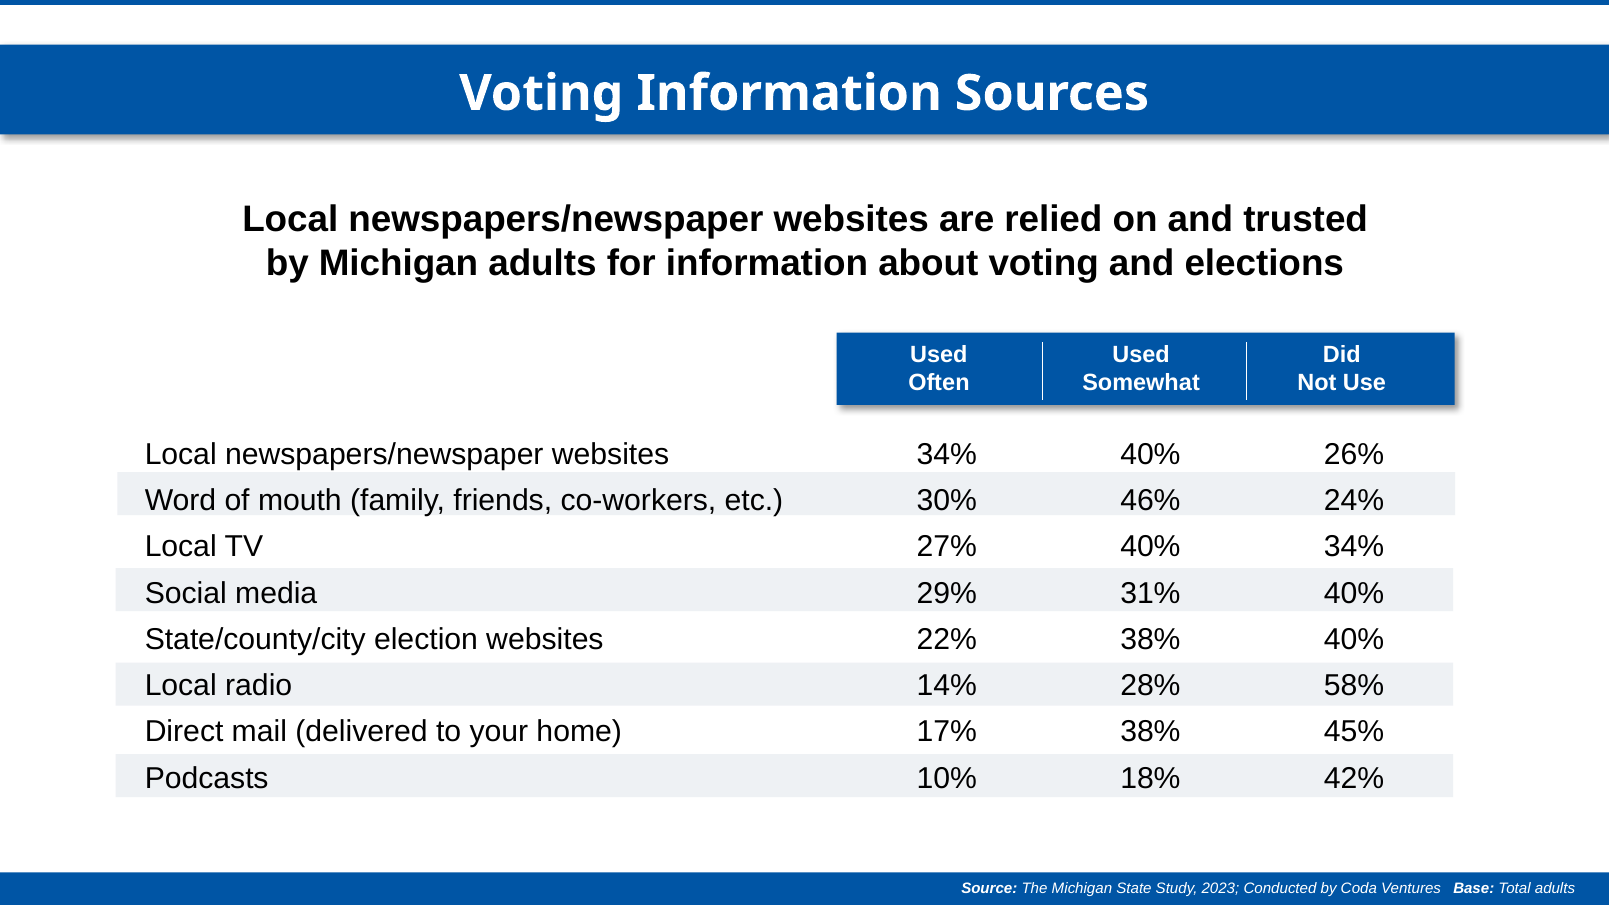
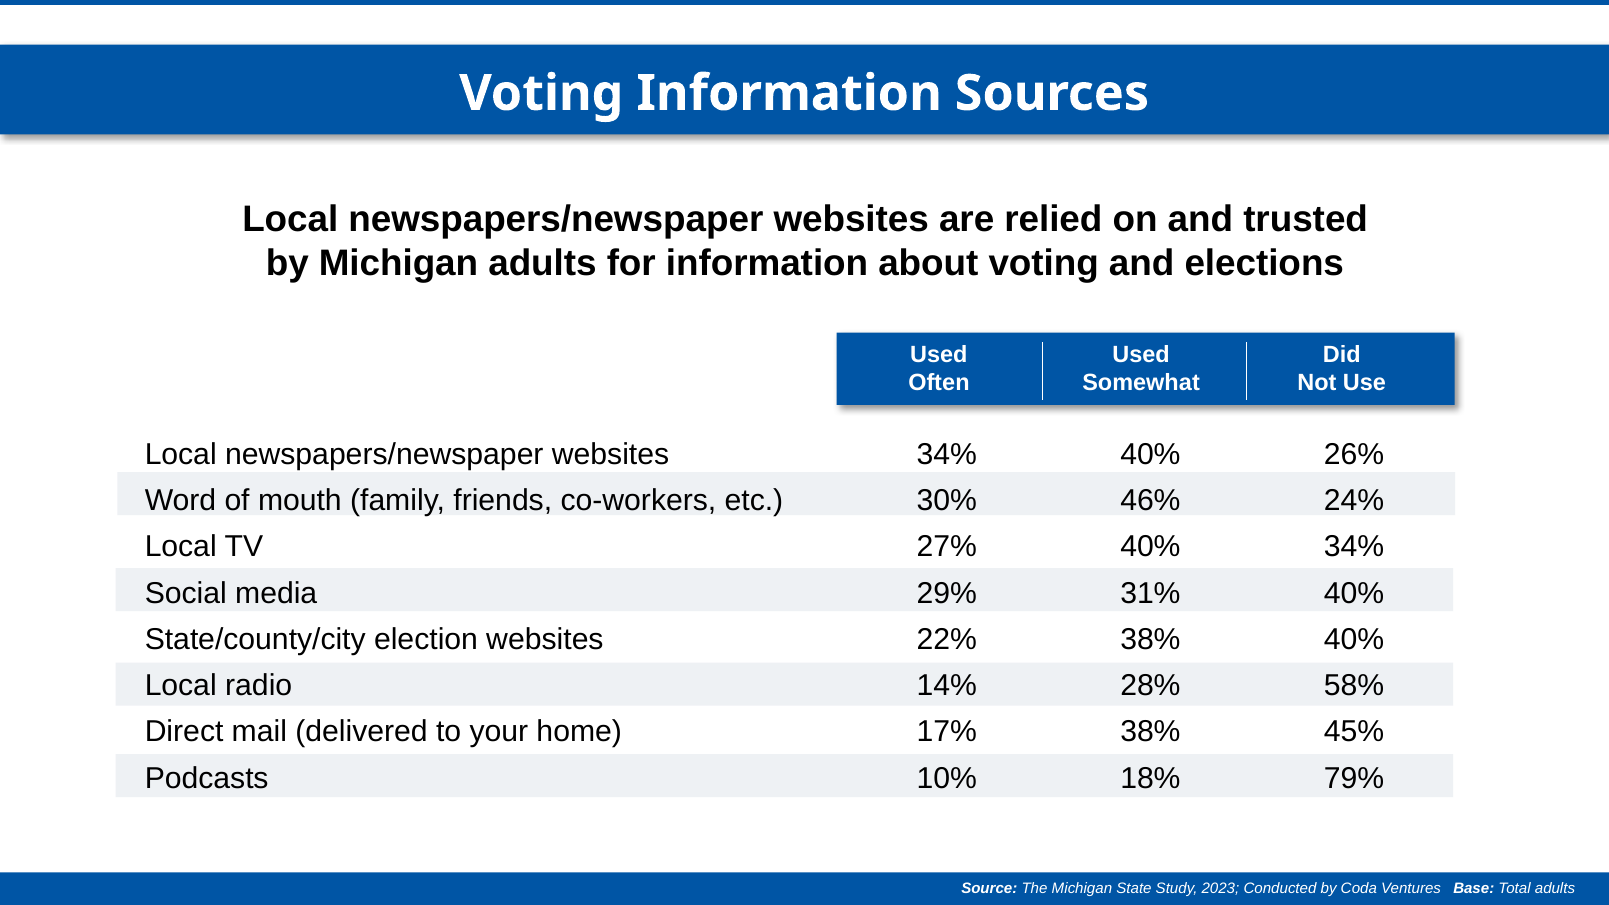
42%: 42% -> 79% (1354, 778)
